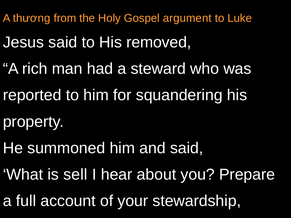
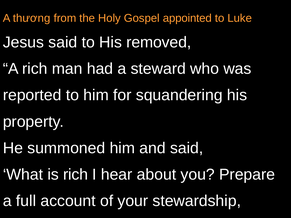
argument: argument -> appointed (187, 18)
is sell: sell -> rich (76, 175)
